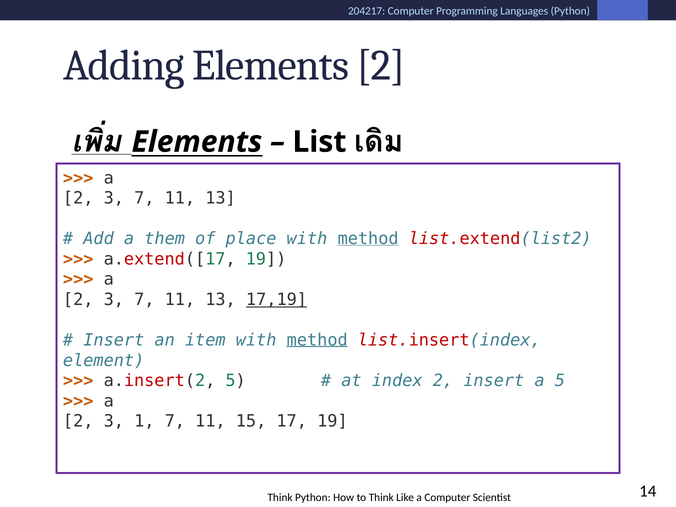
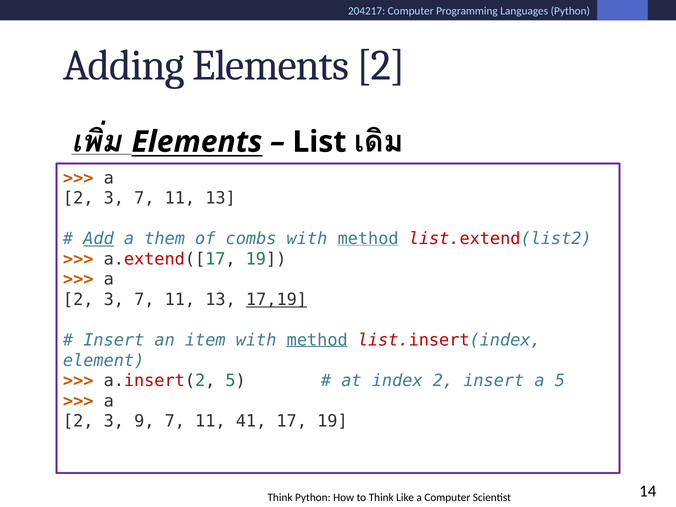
Add underline: none -> present (99, 239)
place: place -> combs (251, 239)
1: 1 -> 9 (144, 421)
15: 15 -> 41 (251, 421)
